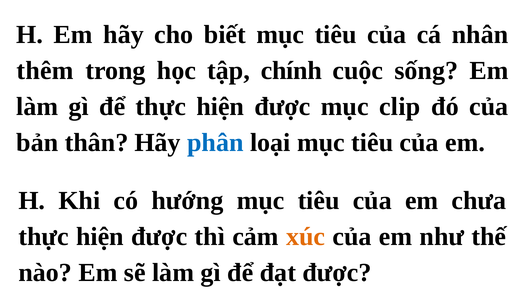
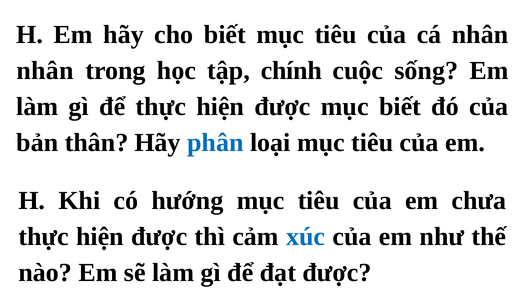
thêm: thêm -> nhân (45, 71)
mục clip: clip -> biết (400, 107)
xúc colour: orange -> blue (306, 237)
